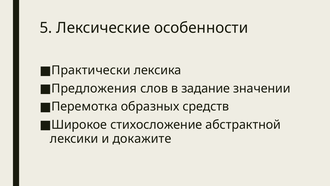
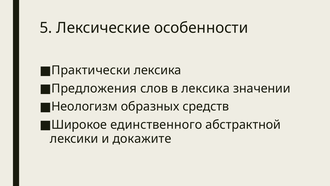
в задание: задание -> лексика (206, 88)
Перемотка: Перемотка -> Неологизм (84, 106)
стихосложение: стихосложение -> единственного (156, 124)
